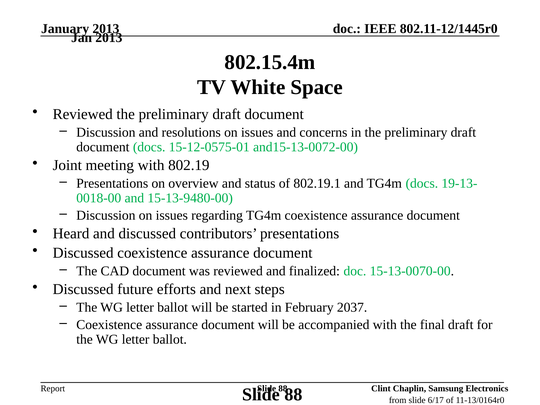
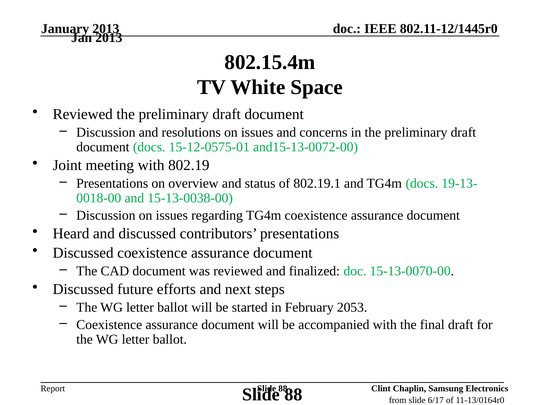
15-13-9480-00: 15-13-9480-00 -> 15-13-0038-00 (190, 198)
2037: 2037 -> 2053 (352, 307)
